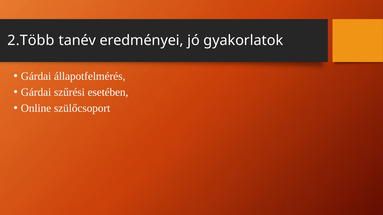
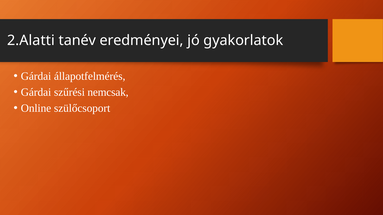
2.Több: 2.Több -> 2.Alatti (31, 41)
esetében: esetében -> nemcsak (108, 92)
